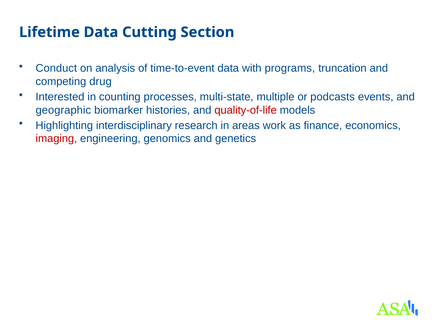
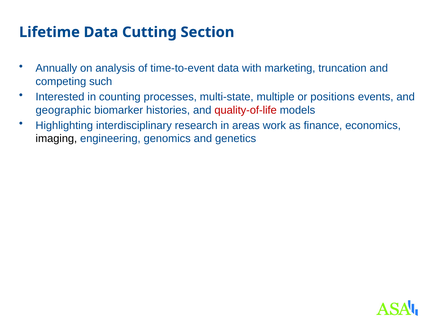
Conduct: Conduct -> Annually (56, 68)
programs: programs -> marketing (290, 68)
drug: drug -> such (101, 81)
podcasts: podcasts -> positions (333, 97)
imaging colour: red -> black (56, 139)
